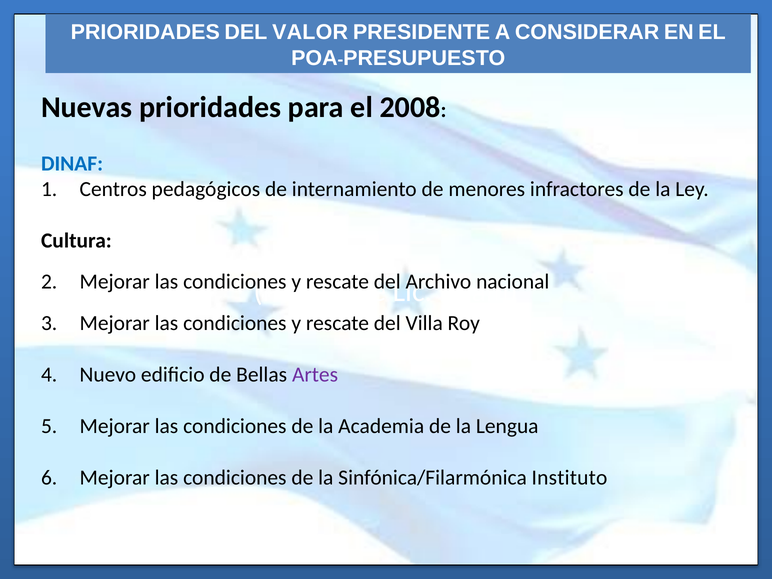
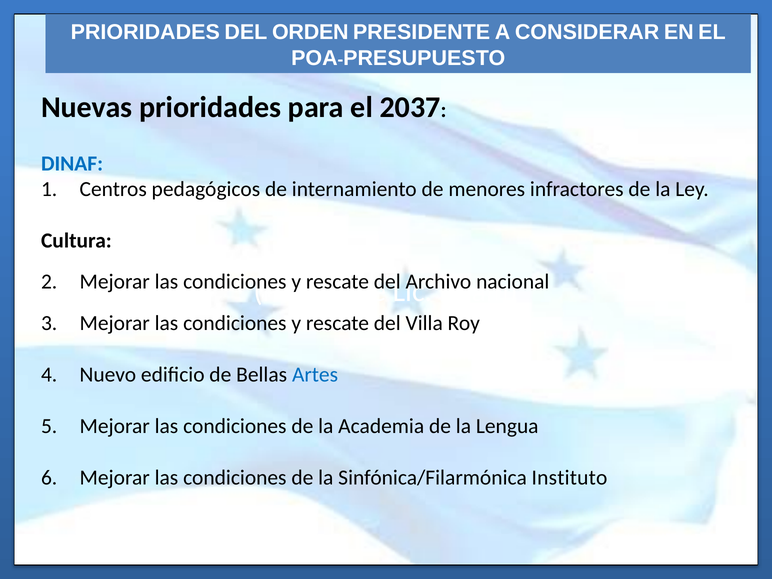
VALOR: VALOR -> ORDEN (310, 32)
2008: 2008 -> 2037 (410, 107)
Artes colour: purple -> blue (315, 375)
